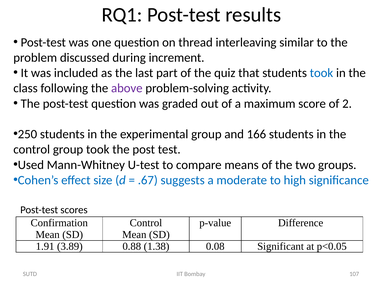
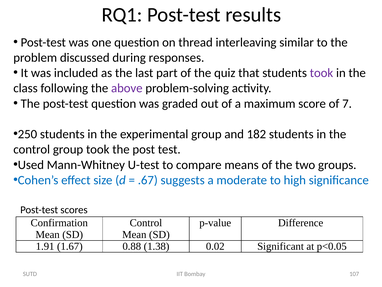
increment: increment -> responses (176, 58)
took colour: blue -> purple (321, 73)
2: 2 -> 7 (347, 103)
166: 166 -> 182 (256, 134)
3.89: 3.89 -> 1.67 (70, 246)
0.08: 0.08 -> 0.02 (215, 246)
